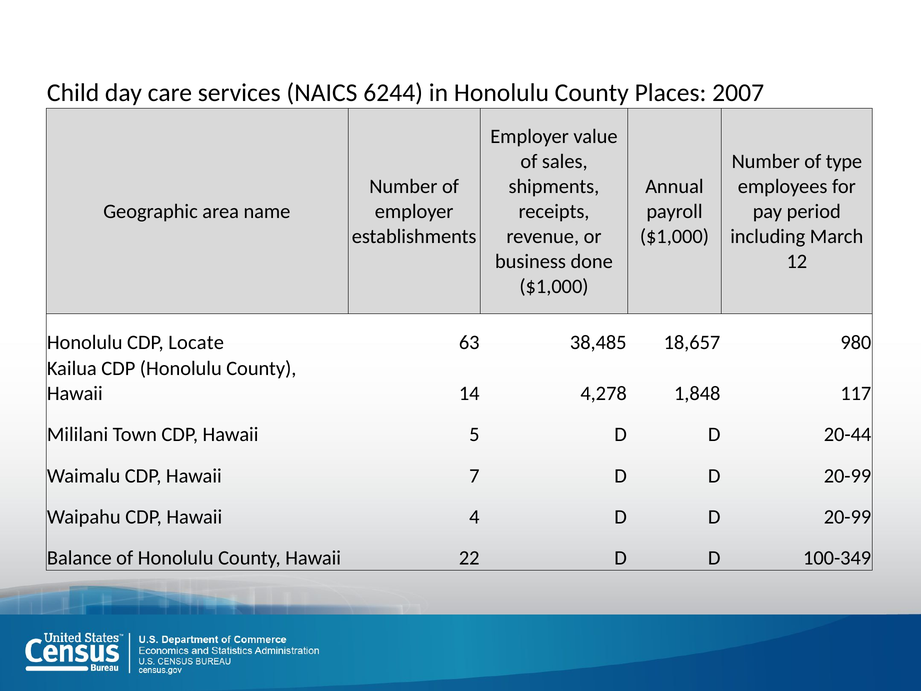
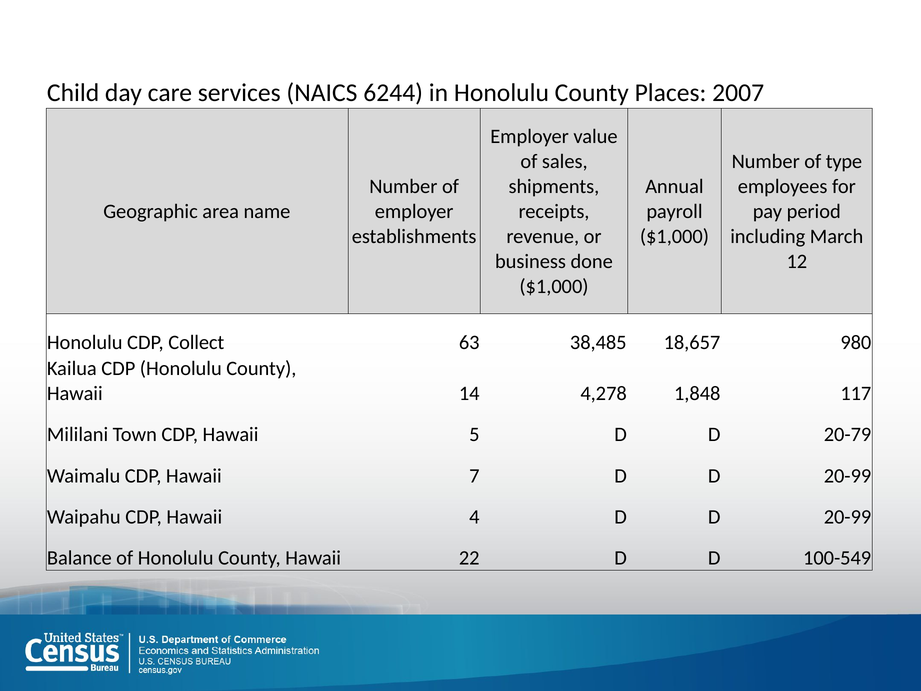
Locate: Locate -> Collect (196, 342)
20-44: 20-44 -> 20-79 (848, 434)
100-349: 100-349 -> 100-549 (837, 558)
